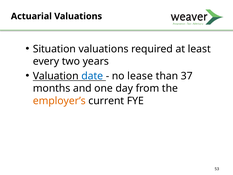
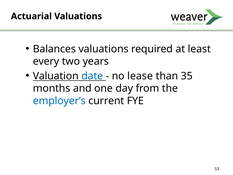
Situation: Situation -> Balances (54, 49)
37: 37 -> 35 (187, 76)
employer’s colour: orange -> blue (59, 101)
